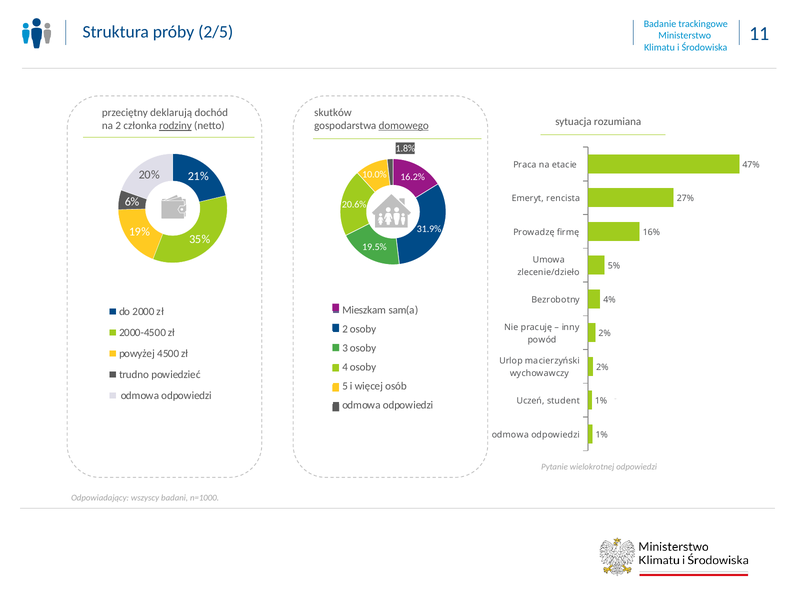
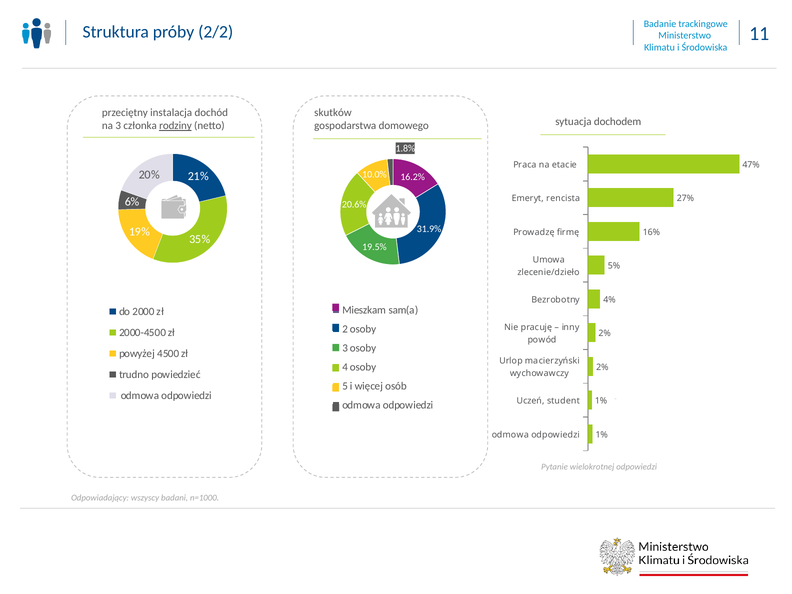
2/5: 2/5 -> 2/2 (216, 32)
deklarują: deklarują -> instalacja (171, 113)
domowego underline: present -> none (404, 126)
na 2: 2 -> 3 (118, 126)
rozumiana: rozumiana -> dochodem (618, 122)
